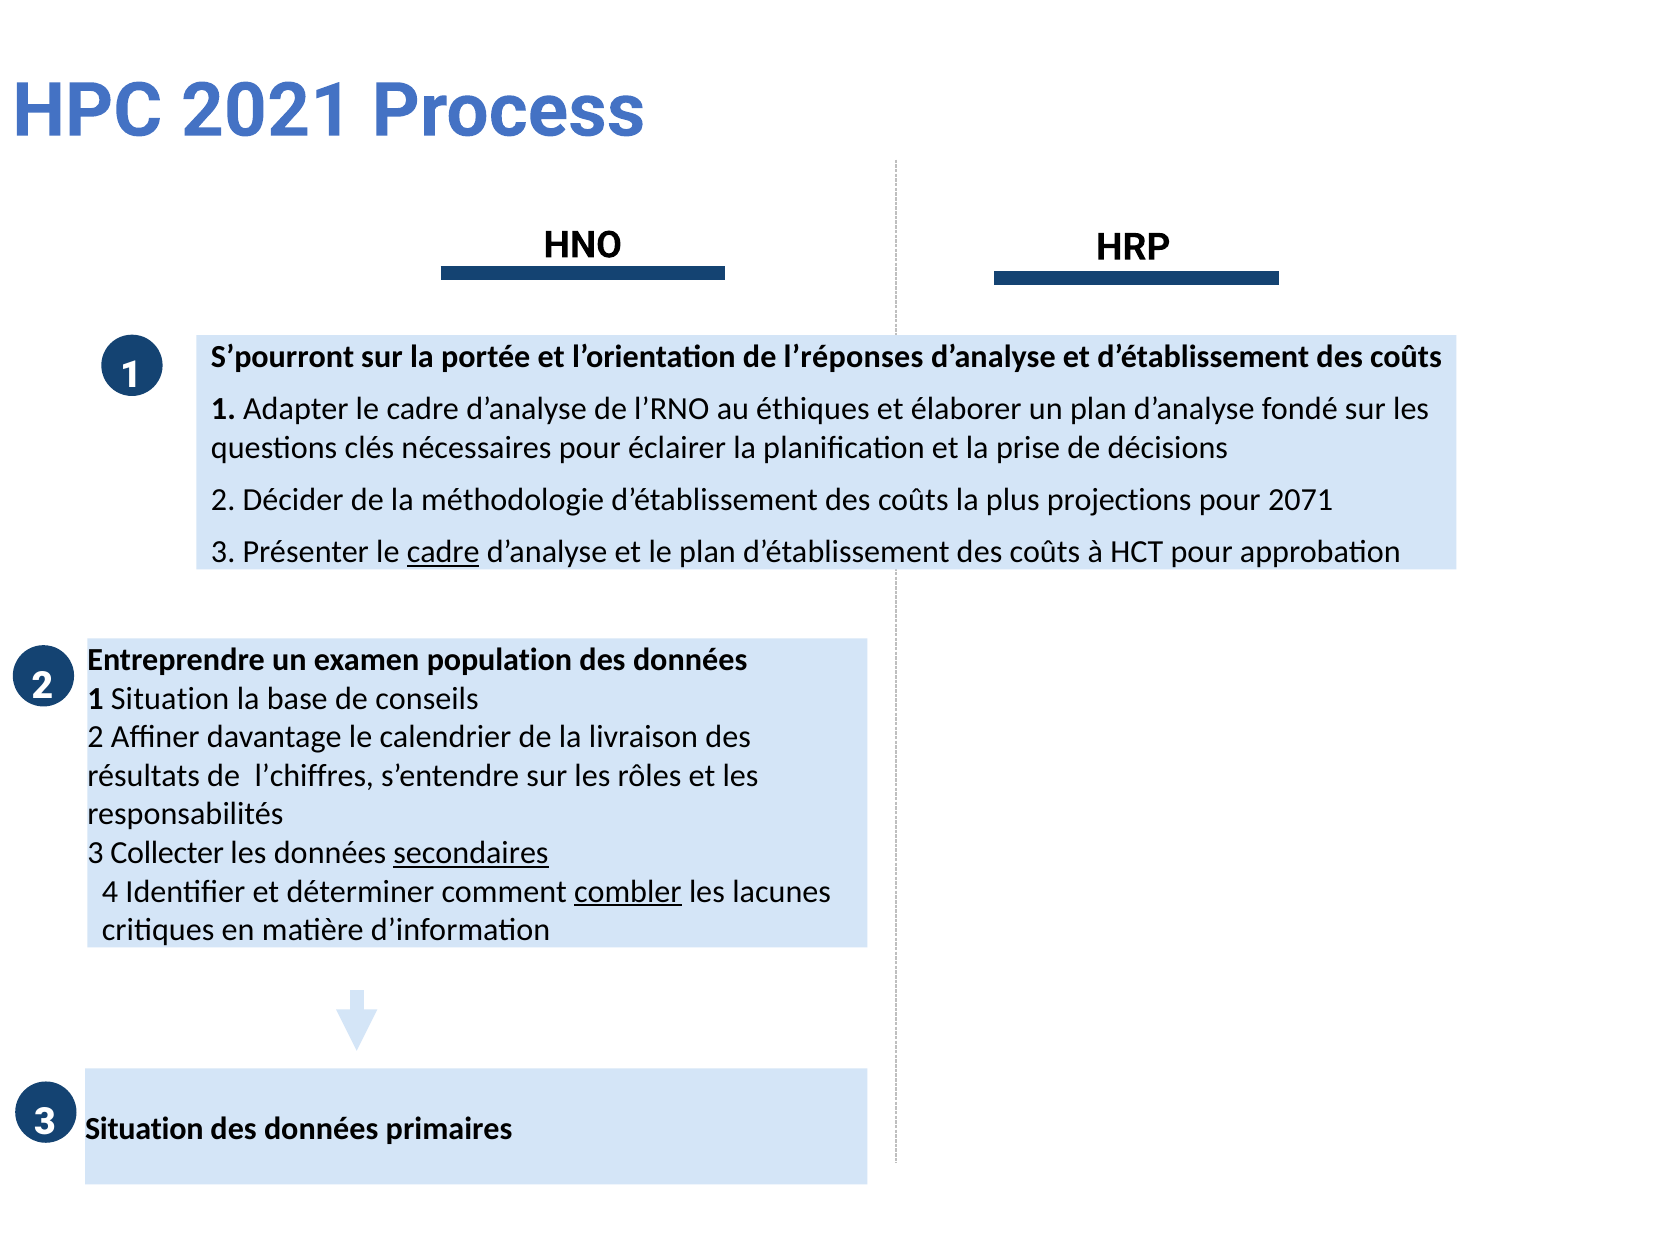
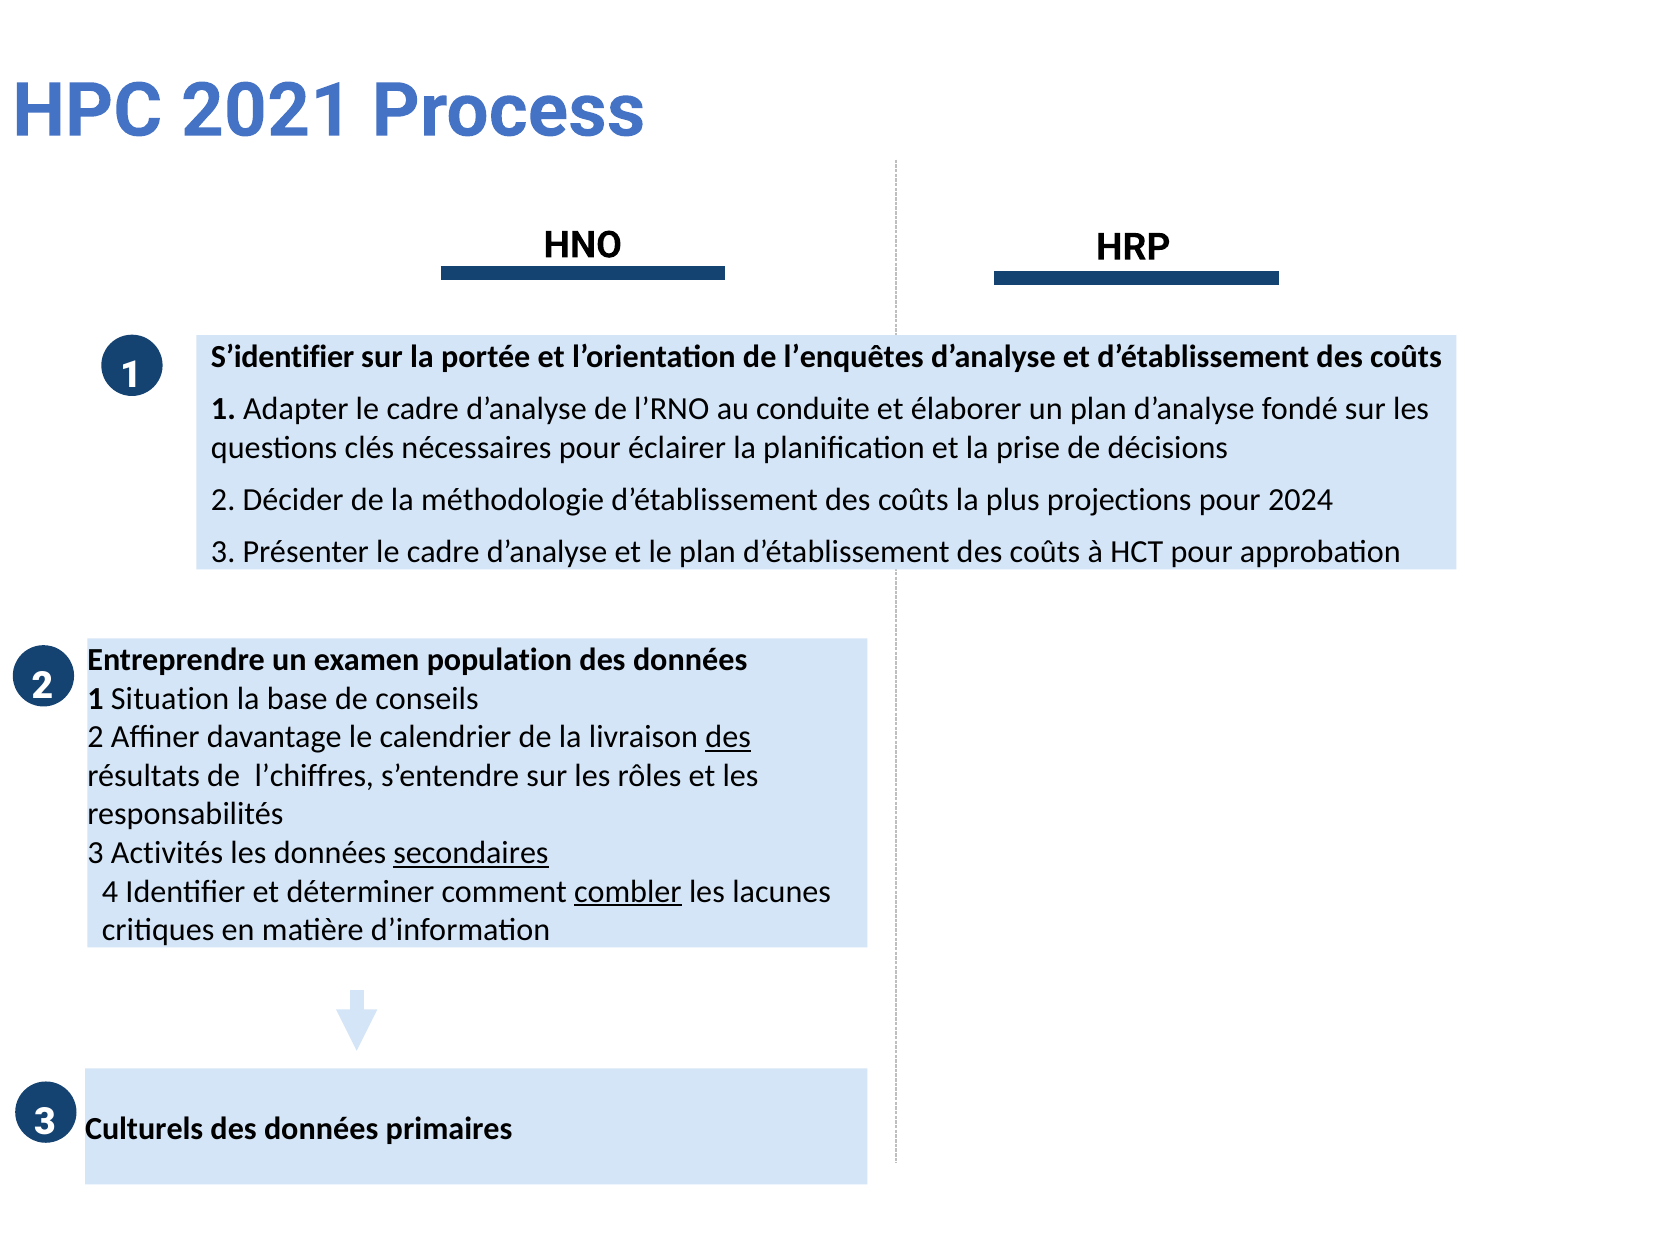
S’pourront: S’pourront -> S’identifier (283, 356)
l’réponses: l’réponses -> l’enquêtes (854, 356)
éthiques: éthiques -> conduite (813, 409)
2071: 2071 -> 2024 (1301, 500)
cadre underline: present -> none (443, 552)
des underline: none -> present (728, 737)
Collecter: Collecter -> Activités (167, 853)
3 Situation: Situation -> Culturels (144, 1128)
